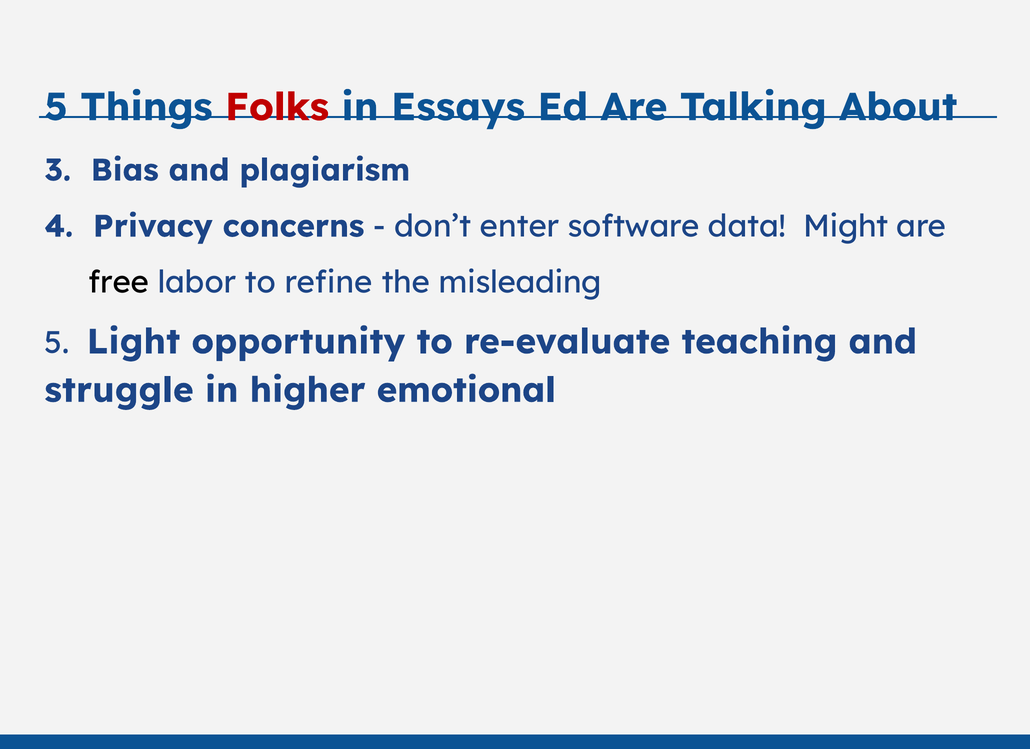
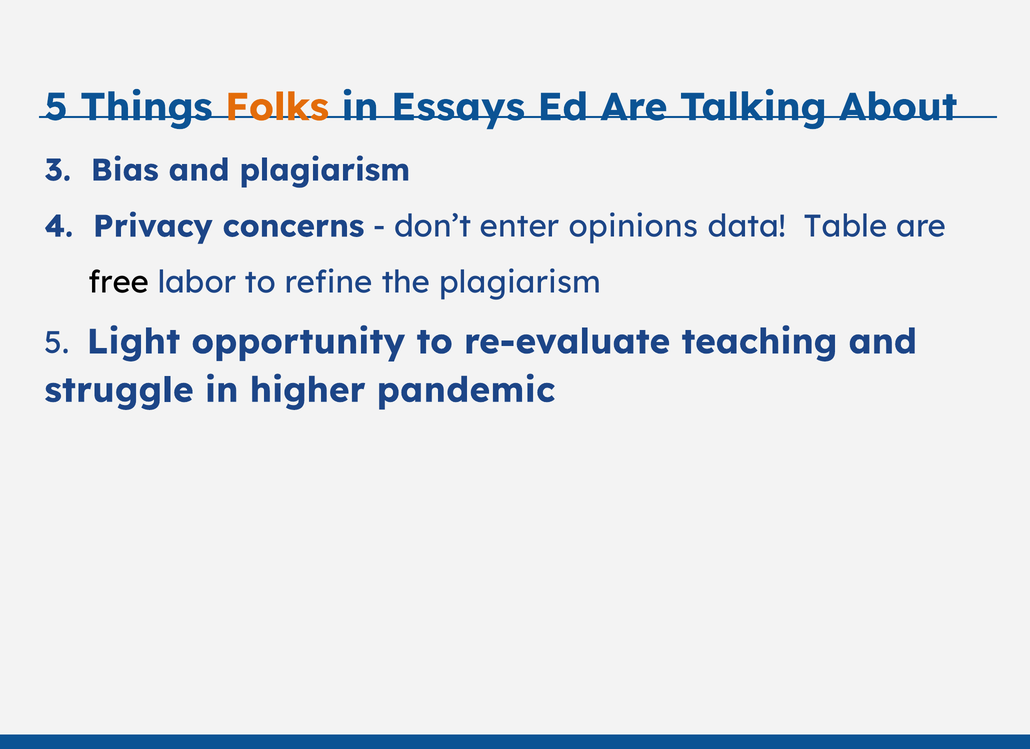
Folks colour: red -> orange (277, 107)
software: software -> opinions (633, 226)
Might: Might -> Table (846, 226)
the misleading: misleading -> plagiarism (520, 282)
emotional: emotional -> pandemic (466, 390)
